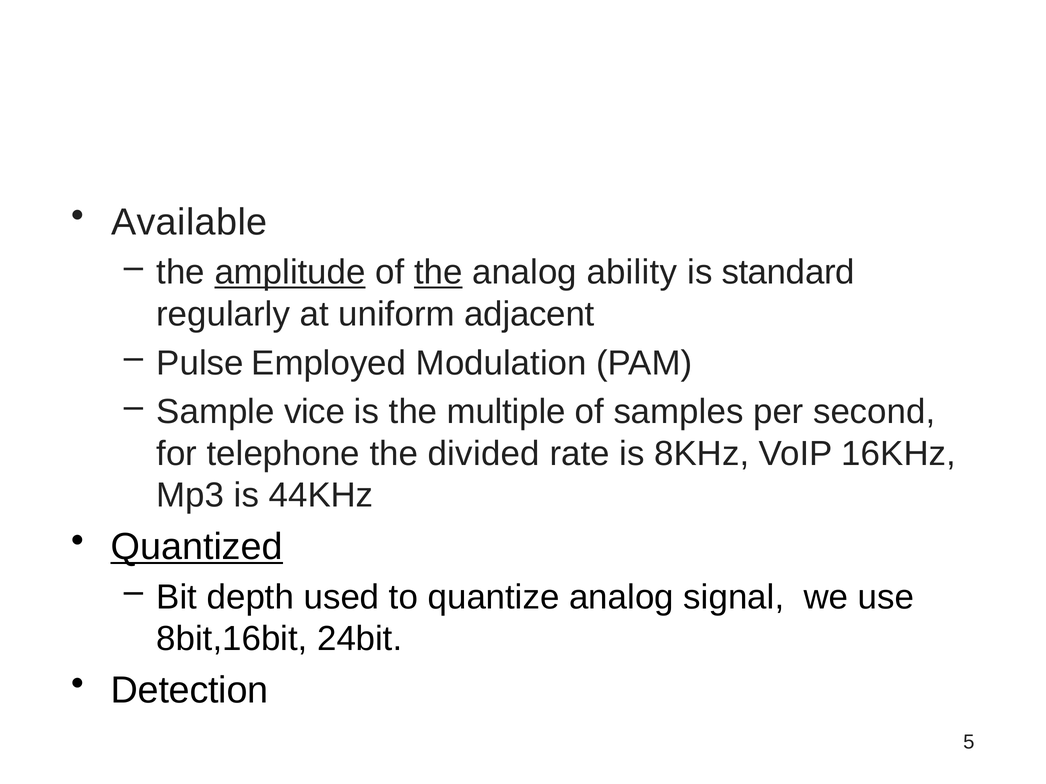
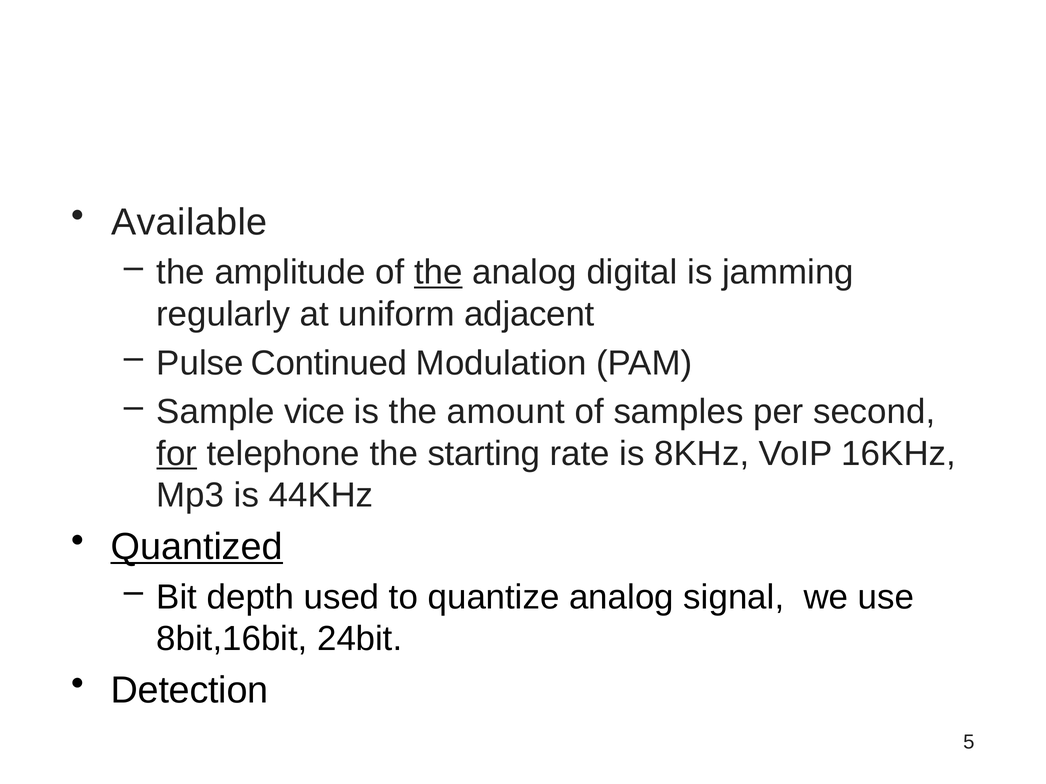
amplitude underline: present -> none (290, 273)
ability: ability -> digital (632, 273)
standard: standard -> jamming (788, 273)
Employed: Employed -> Continued (329, 363)
multiple: multiple -> amount (506, 412)
for underline: none -> present (177, 454)
divided: divided -> starting (484, 454)
